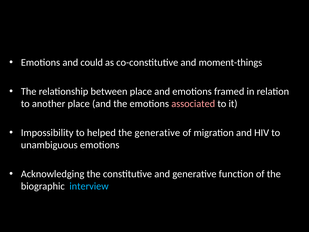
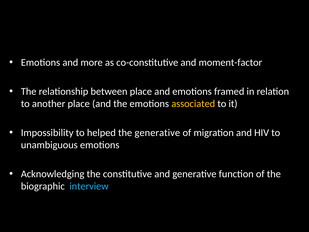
could: could -> more (92, 63)
moment-things: moment-things -> moment-factor (230, 63)
associated colour: pink -> yellow (193, 104)
